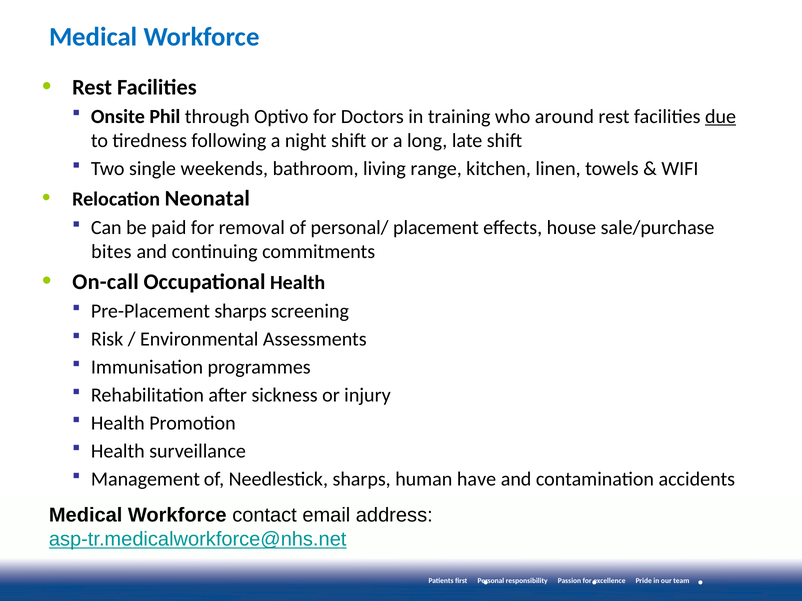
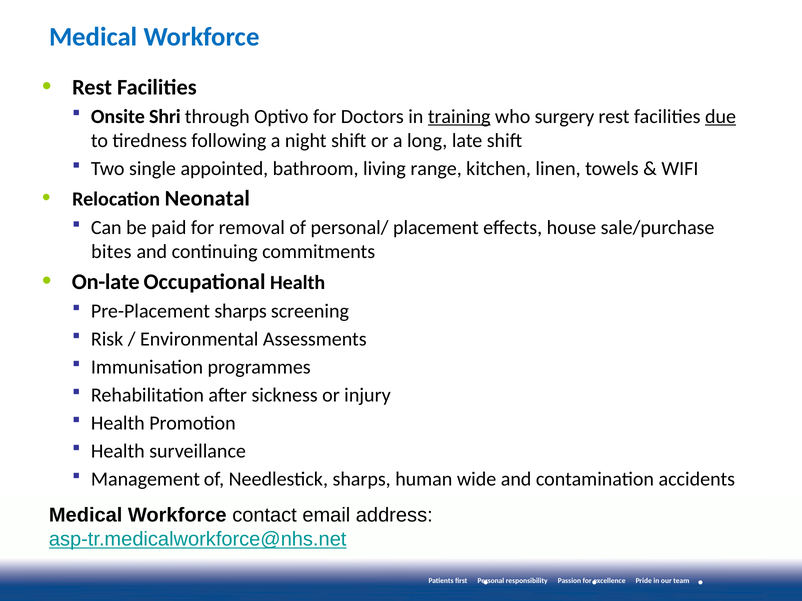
Phil: Phil -> Shri (165, 117)
training underline: none -> present (459, 117)
around: around -> surgery (565, 117)
weekends: weekends -> appointed (224, 169)
On-call: On-call -> On-late (106, 282)
have: have -> wide (477, 480)
